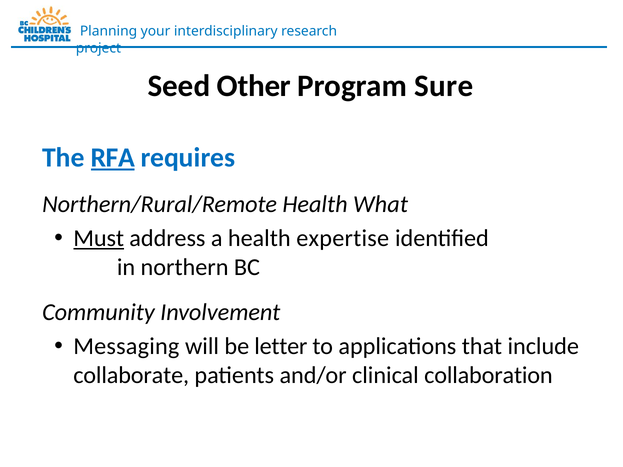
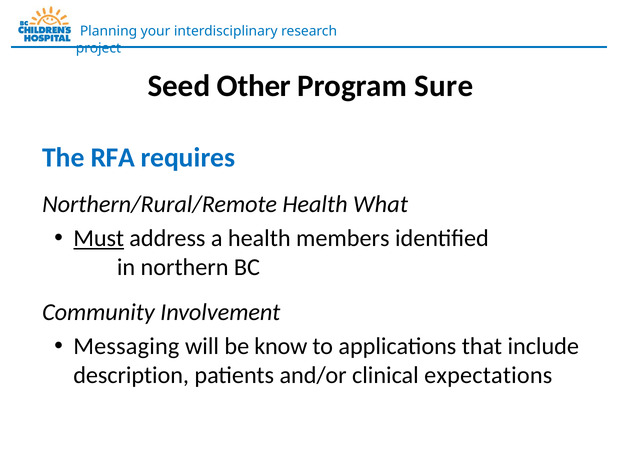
RFA underline: present -> none (113, 158)
expertise: expertise -> members (343, 238)
letter: letter -> know (281, 347)
collaborate: collaborate -> description (131, 376)
collaboration: collaboration -> expectations (488, 376)
